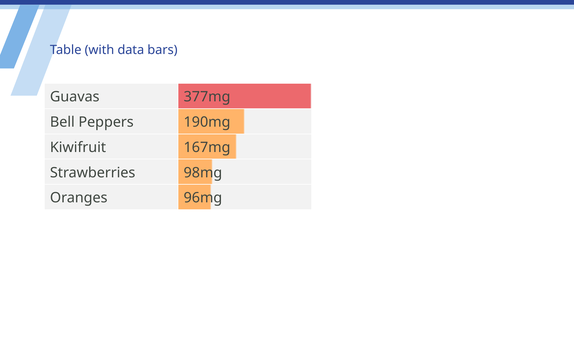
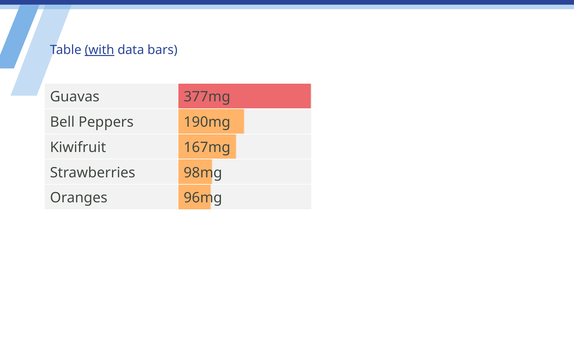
with underline: none -> present (99, 50)
